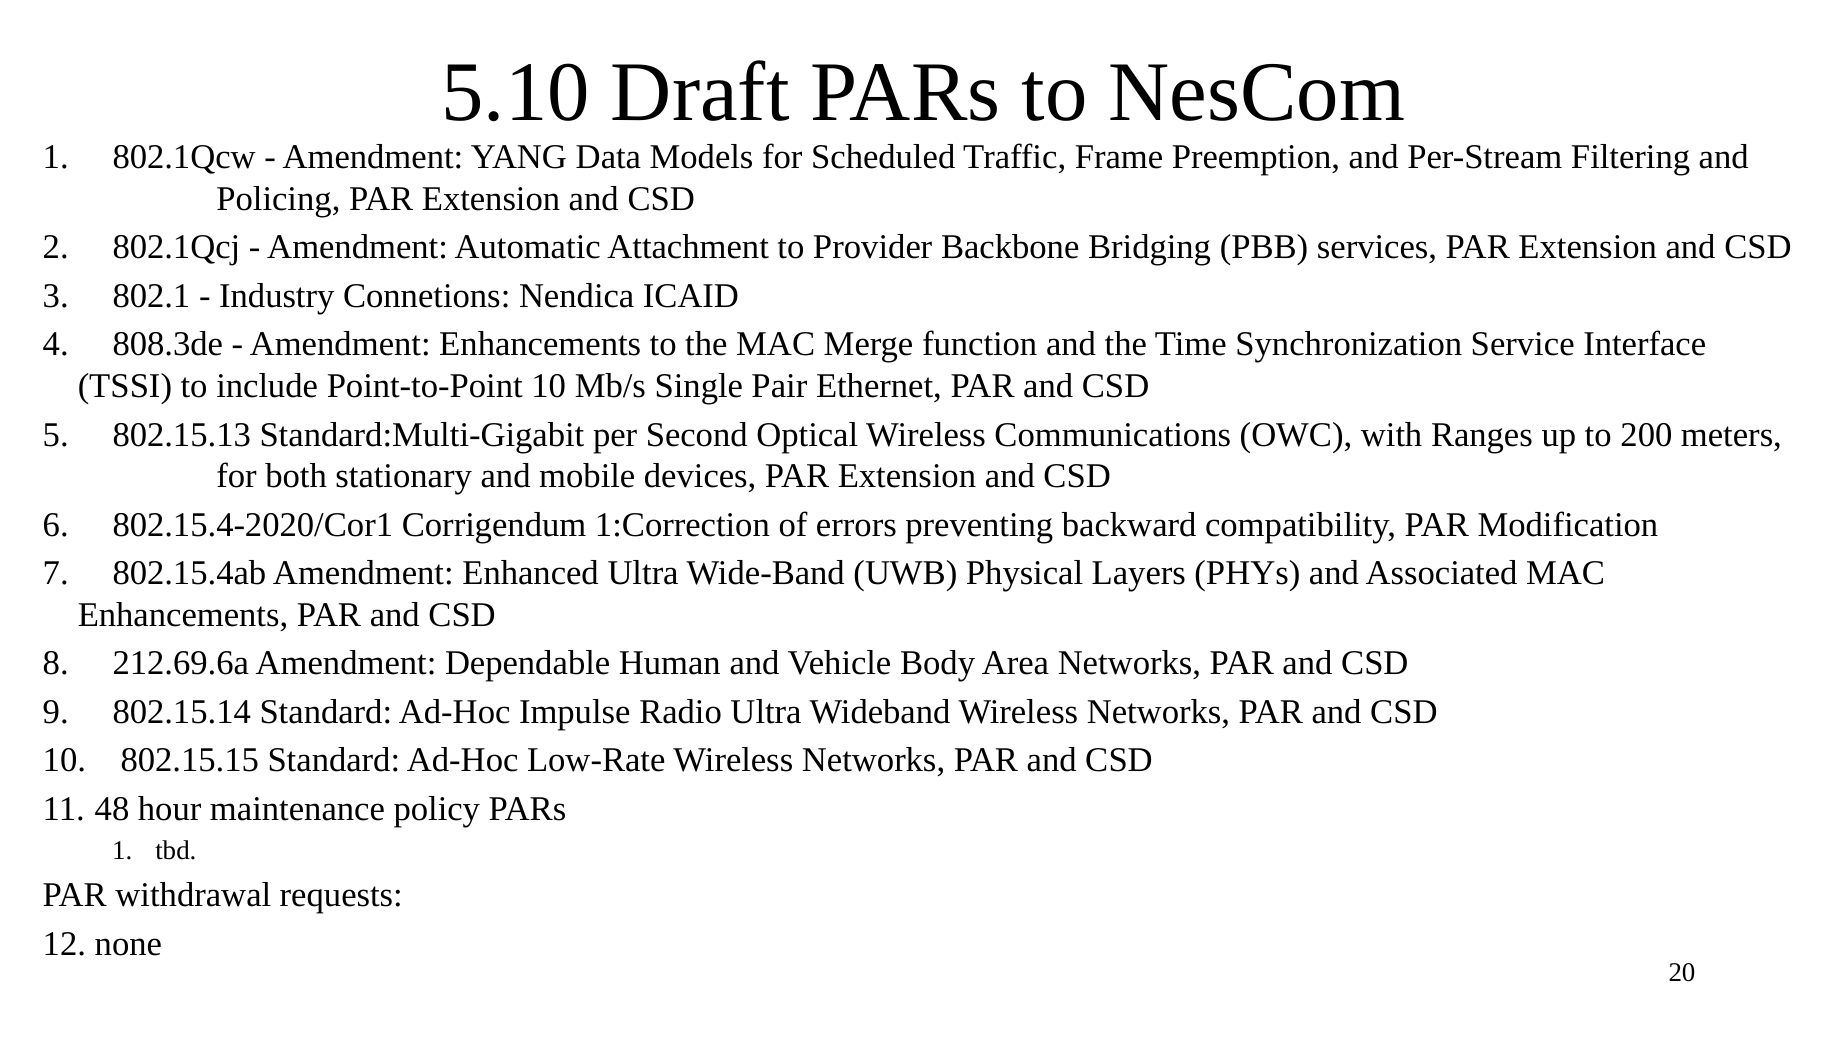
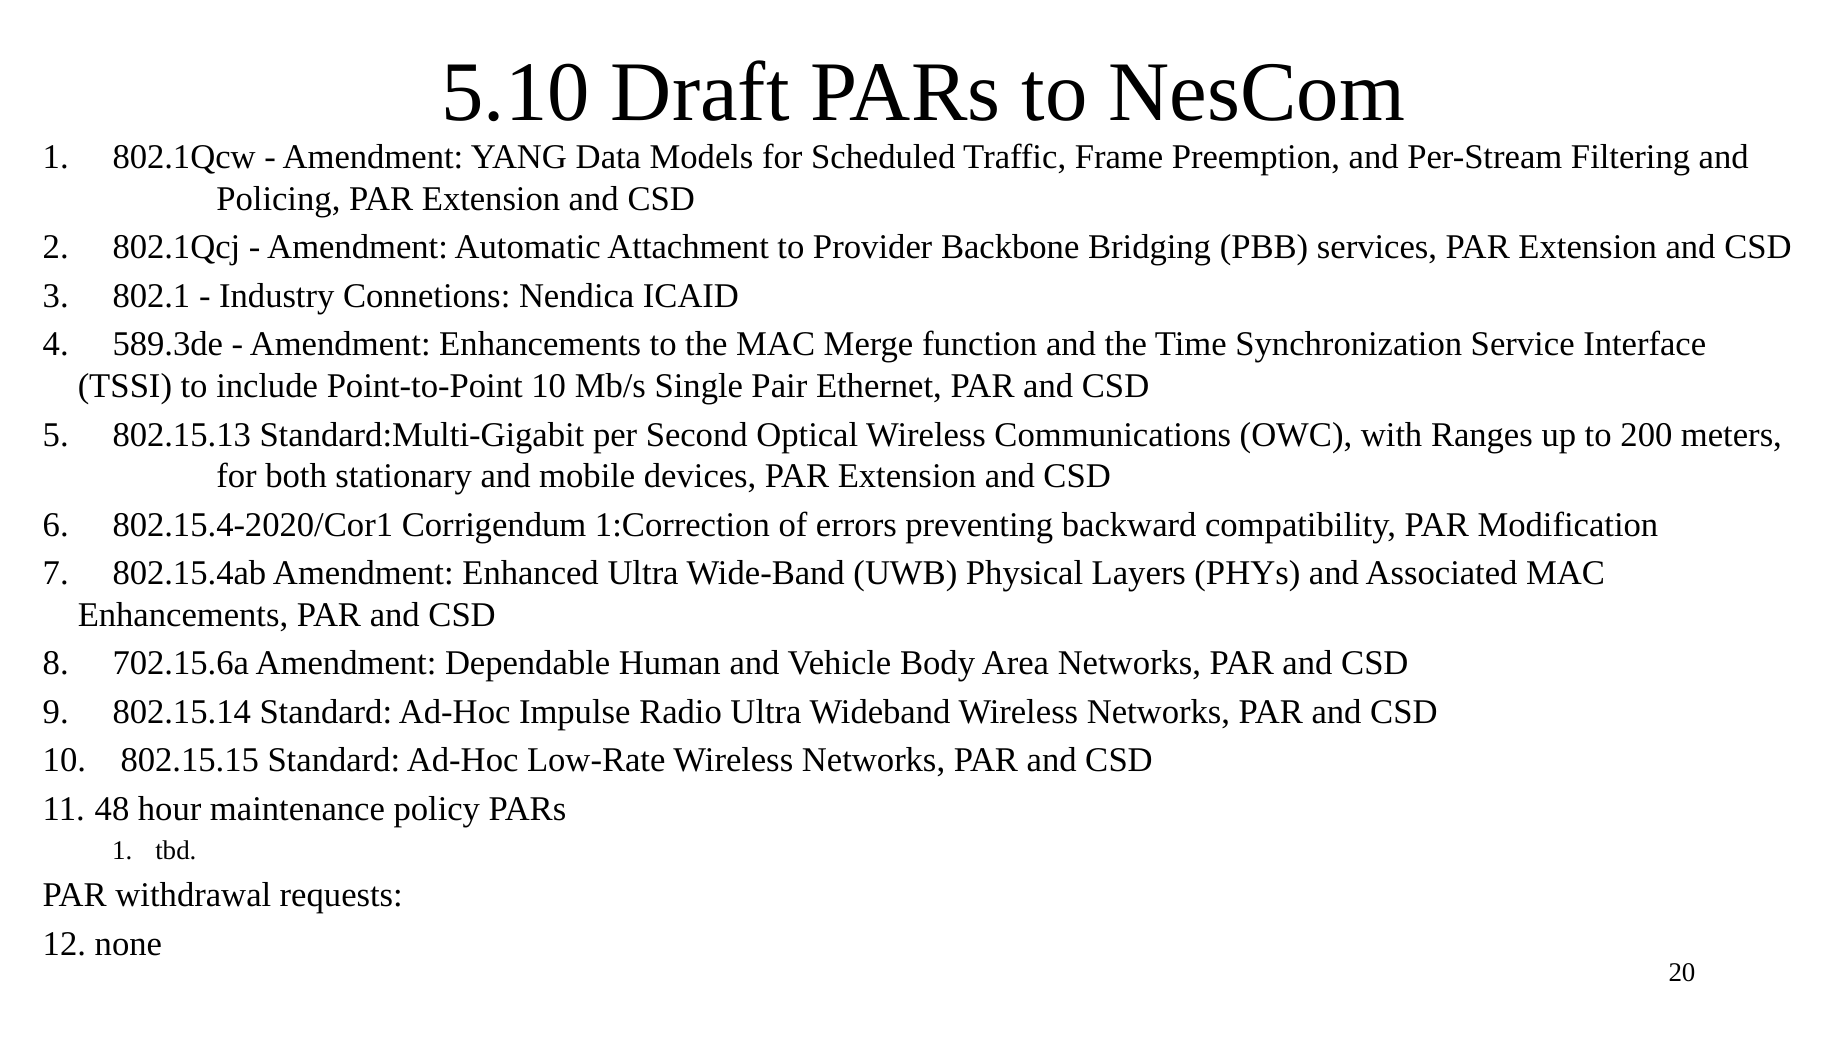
808.3de: 808.3de -> 589.3de (168, 344)
212.69.6a: 212.69.6a -> 702.15.6a (181, 663)
